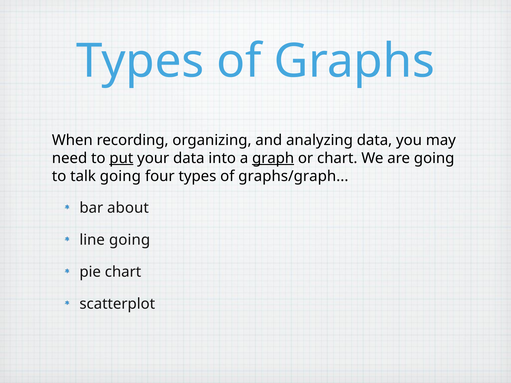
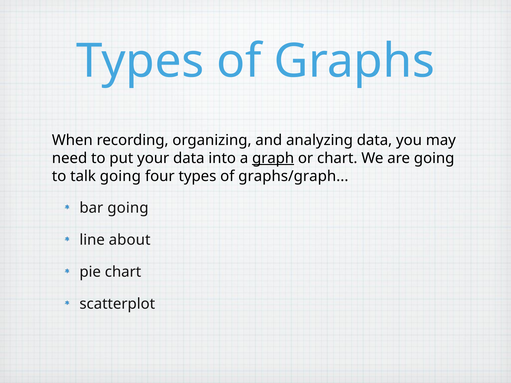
put underline: present -> none (121, 158)
bar about: about -> going (128, 208)
line going: going -> about (130, 240)
